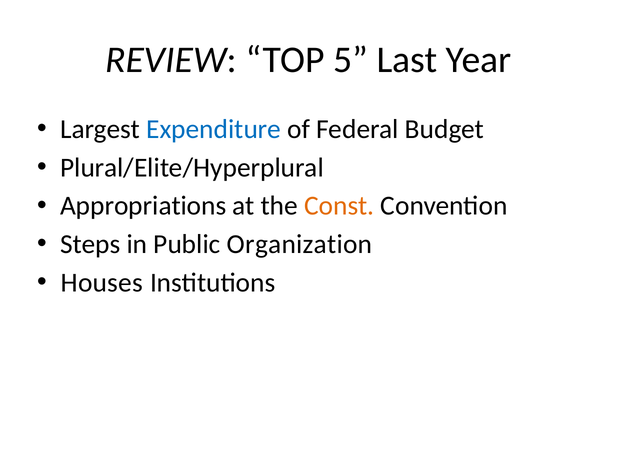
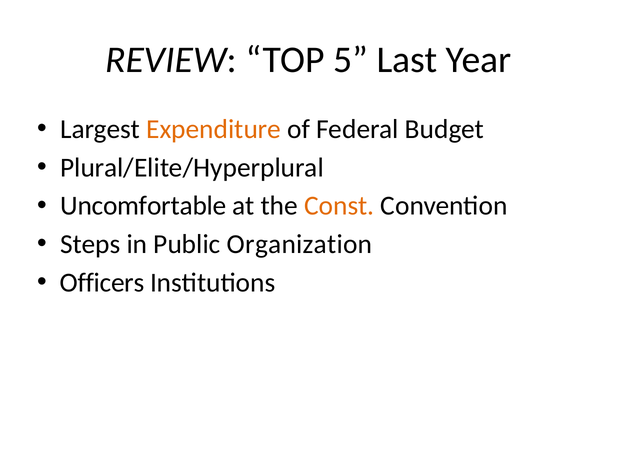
Expenditure colour: blue -> orange (214, 129)
Appropriations: Appropriations -> Uncomfortable (143, 206)
Houses: Houses -> Officers (102, 283)
